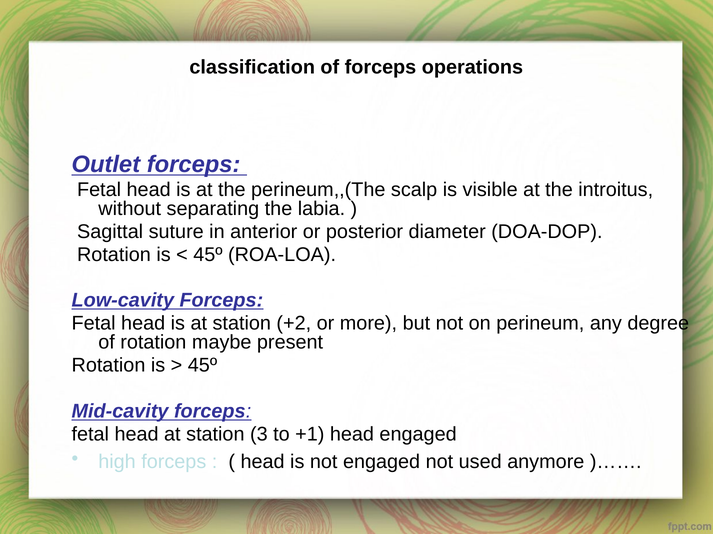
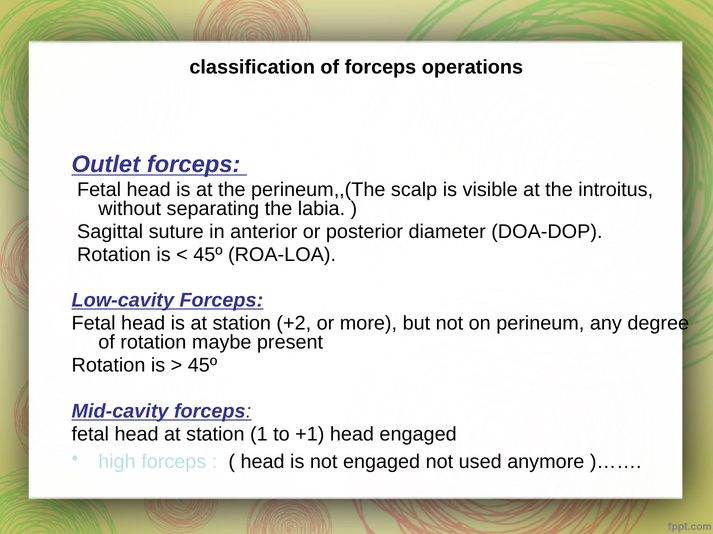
3: 3 -> 1 (259, 435)
